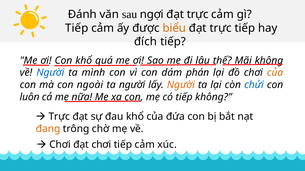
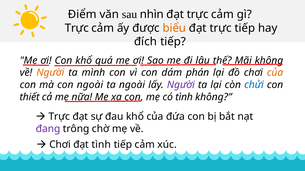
Đánh: Đánh -> Điểm (82, 14)
ngợi: ngợi -> nhìn (152, 14)
Tiếp: Tiếp -> Trực (77, 28)
Người colour: blue -> orange (50, 73)
ta người: người -> ngoài (132, 85)
Người colour: orange -> purple (181, 85)
luôn: luôn -> thiết (30, 97)
có tiếp: tiếp -> tình (184, 97)
đang colour: orange -> purple (48, 129)
đạt chơi: chơi -> tình (101, 145)
